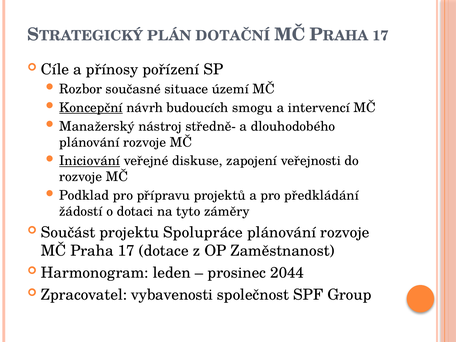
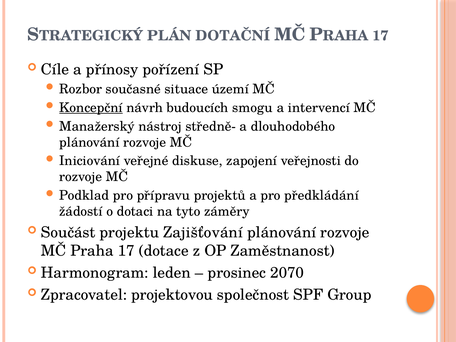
Iniciování underline: present -> none (90, 161)
Spolupráce: Spolupráce -> Zajišťování (203, 232)
2044: 2044 -> 2070 (287, 273)
vybavenosti: vybavenosti -> projektovou (172, 295)
